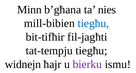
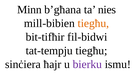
tiegħu colour: blue -> orange (93, 23)
fil-jagħti: fil-jagħti -> fil-bidwi (87, 37)
widnejn: widnejn -> sinċiera (23, 65)
